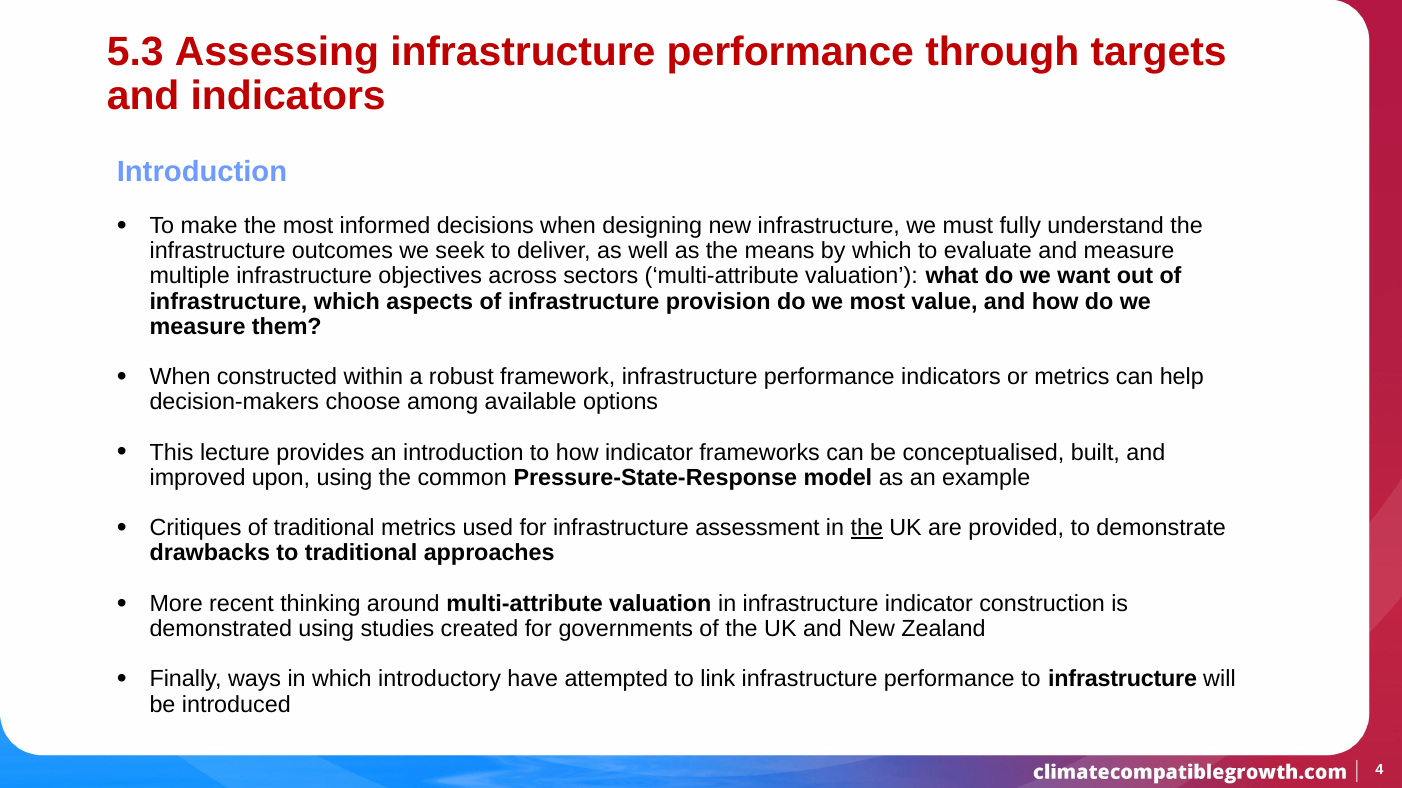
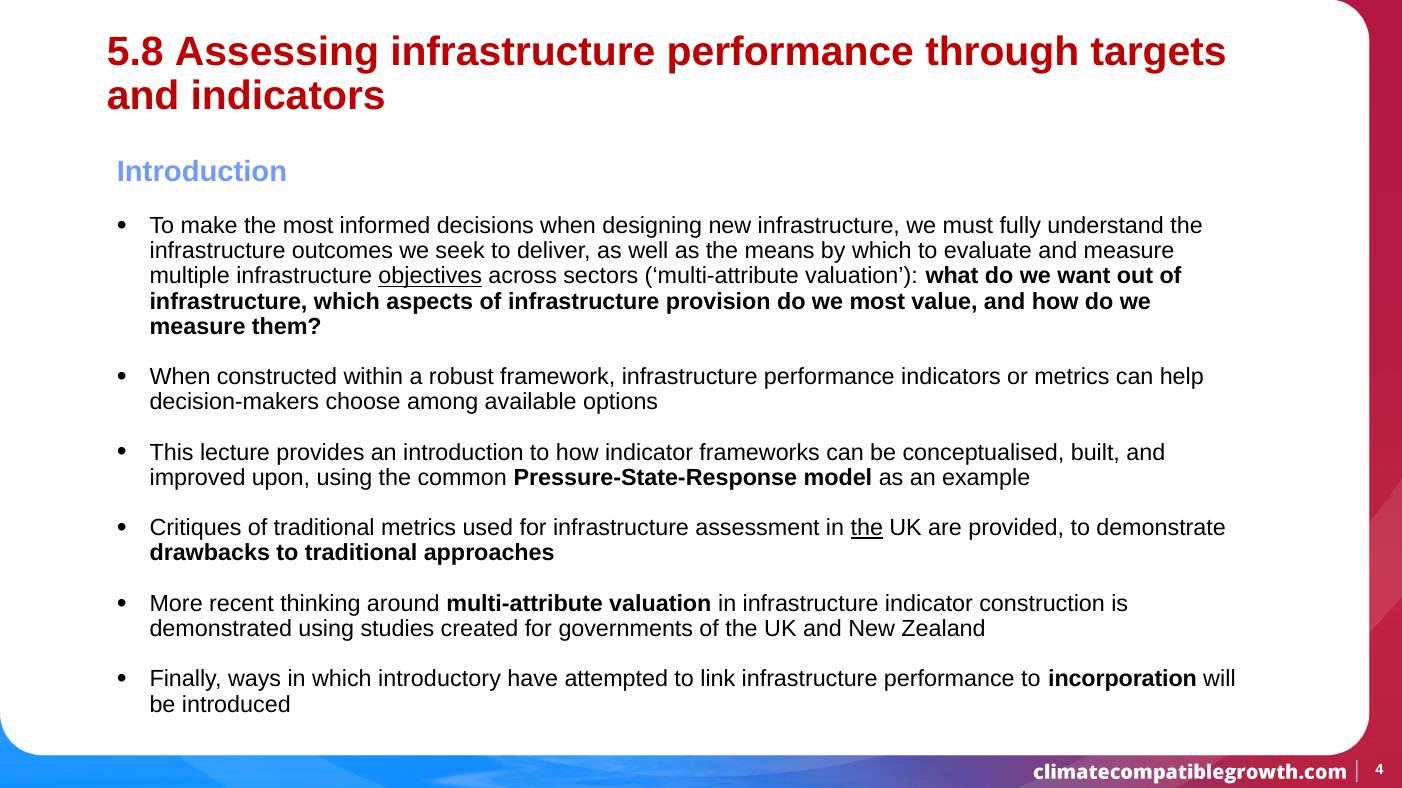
5.3: 5.3 -> 5.8 (135, 52)
objectives underline: none -> present (430, 276)
to infrastructure: infrastructure -> incorporation (1123, 680)
